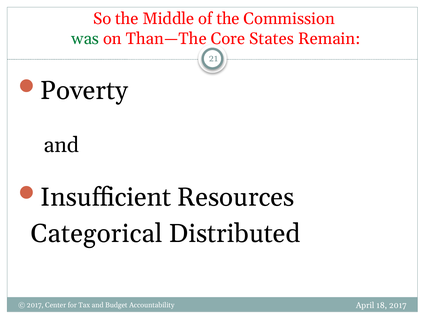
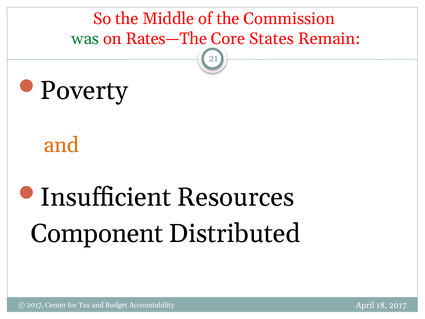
Than—The: Than—The -> Rates—The (166, 39)
and colour: black -> orange (61, 145)
Categorical: Categorical -> Component (97, 233)
